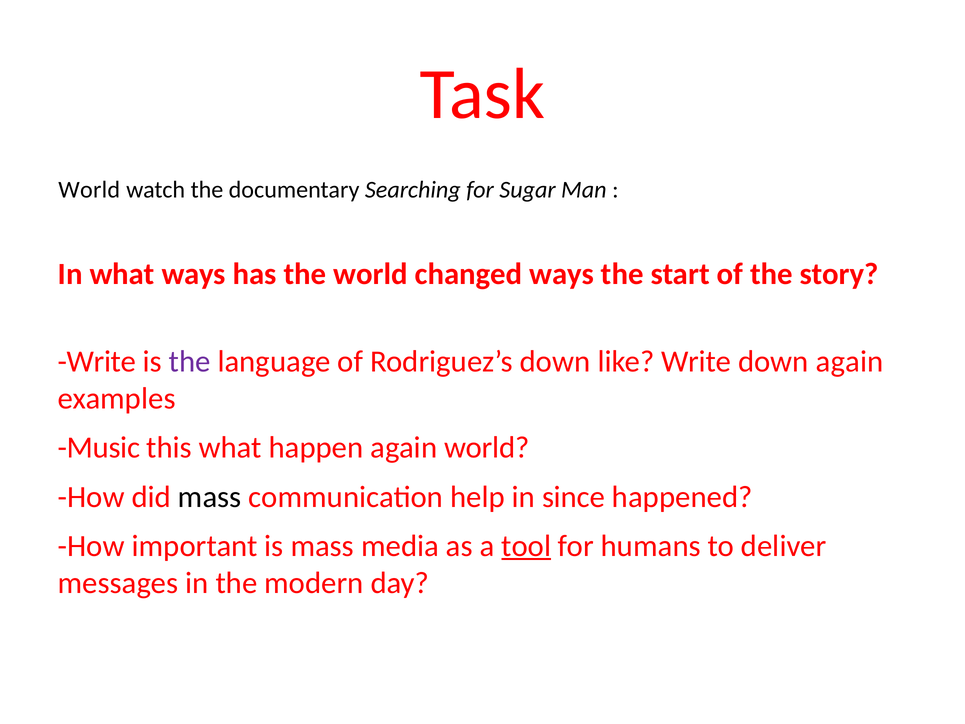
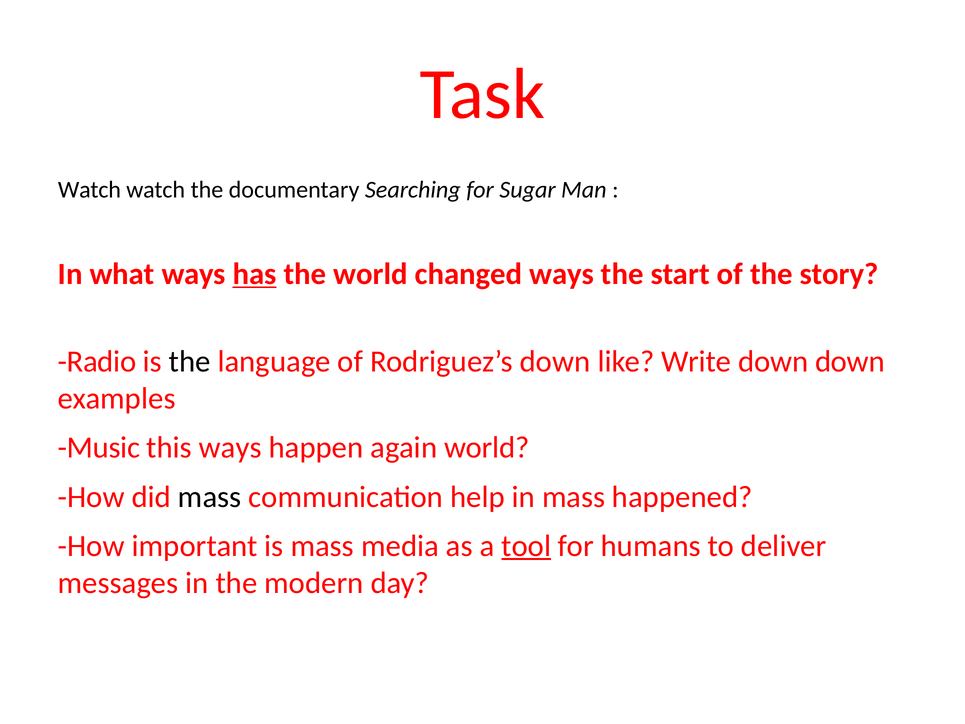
World: World -> Watch (89, 190)
has underline: none -> present (255, 274)
Write: Write -> Radio (97, 362)
the colour: purple -> black (190, 362)
down again: again -> down (850, 362)
this what: what -> ways (230, 448)
in since: since -> mass (574, 497)
